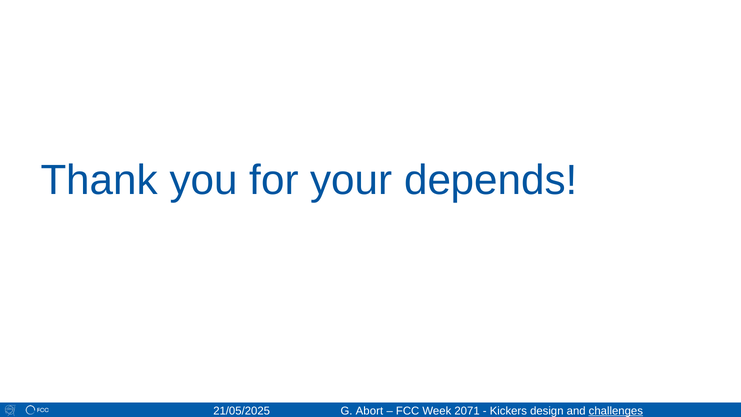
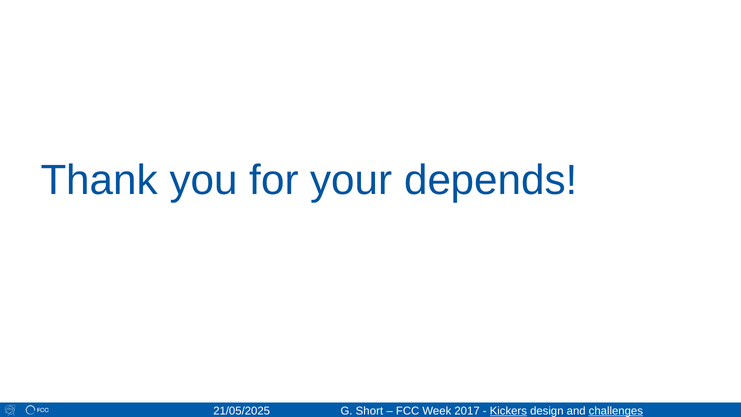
Abort: Abort -> Short (369, 411)
2071: 2071 -> 2017 (467, 411)
Kickers underline: none -> present (508, 411)
